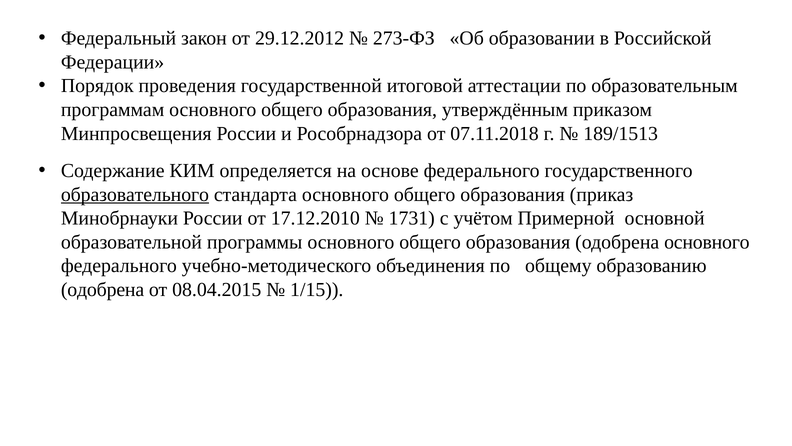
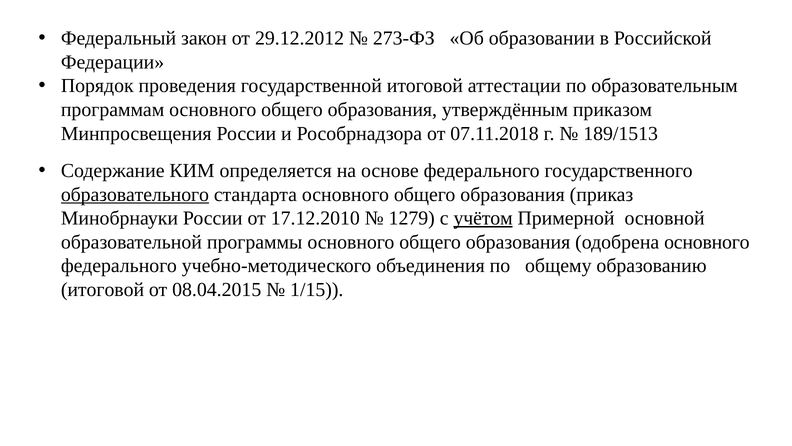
1731: 1731 -> 1279 (412, 218)
учётом underline: none -> present (483, 218)
одобрена: одобрена -> итоговой (102, 289)
